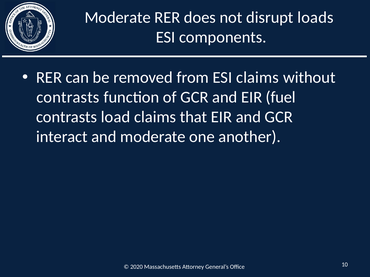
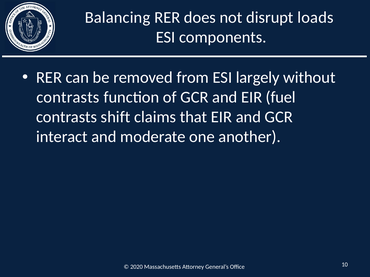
Moderate: Moderate -> Balancing (118, 17)
ESI claims: claims -> largely (258, 78)
load: load -> shift (116, 117)
